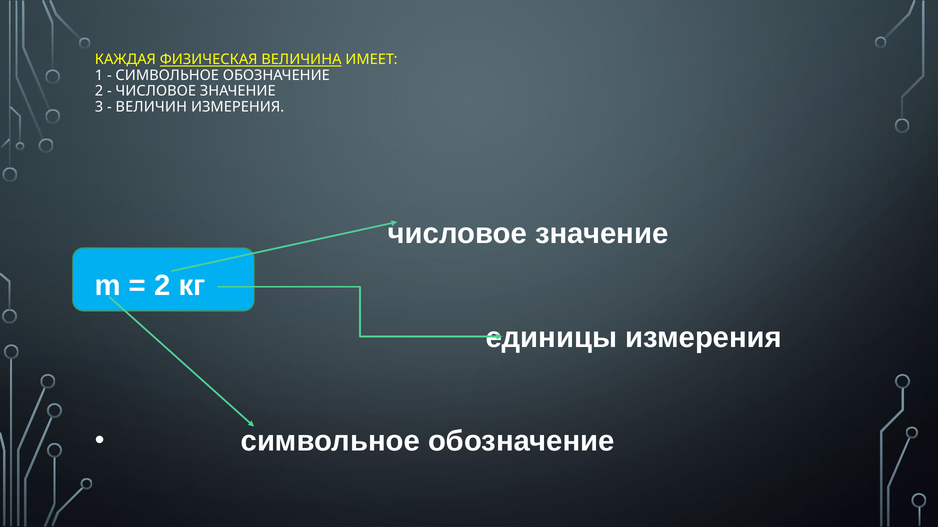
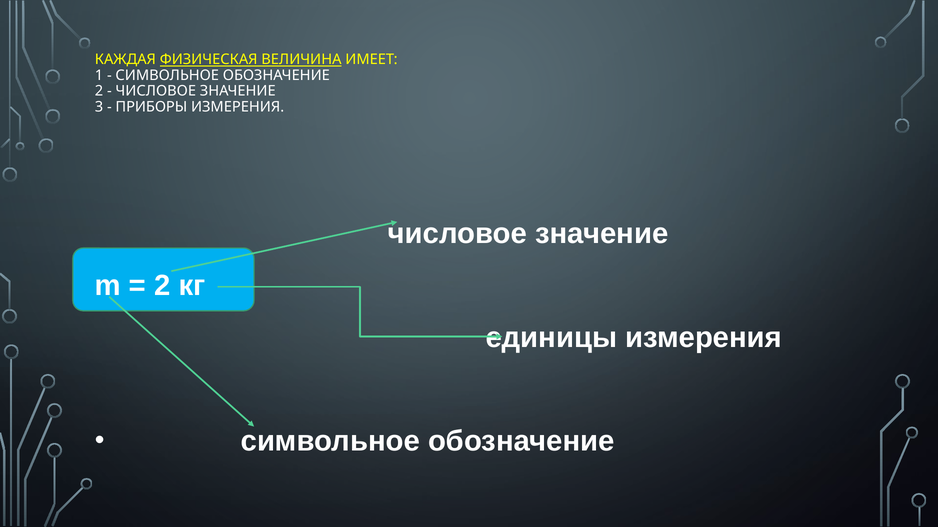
ВЕЛИЧИН: ВЕЛИЧИН -> ПРИБОРЫ (151, 107)
